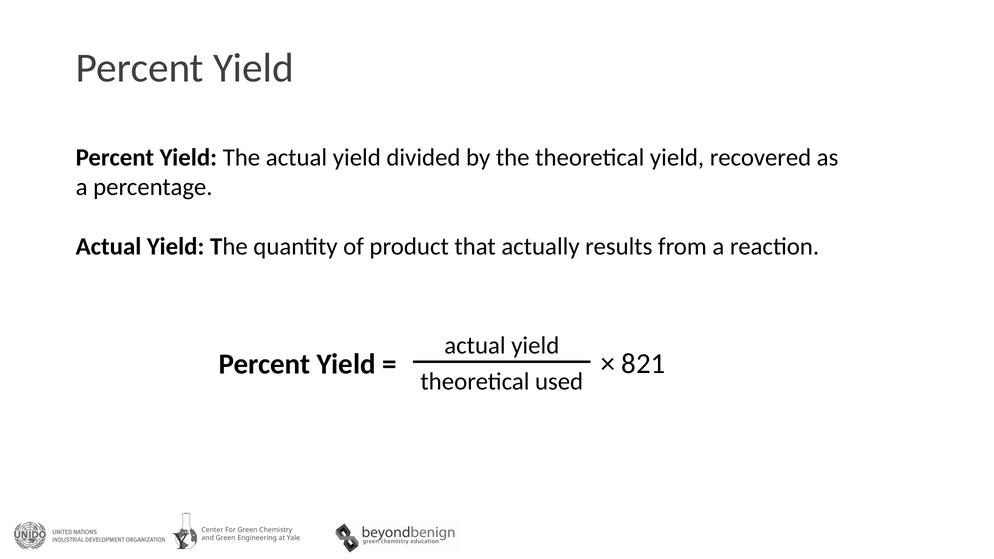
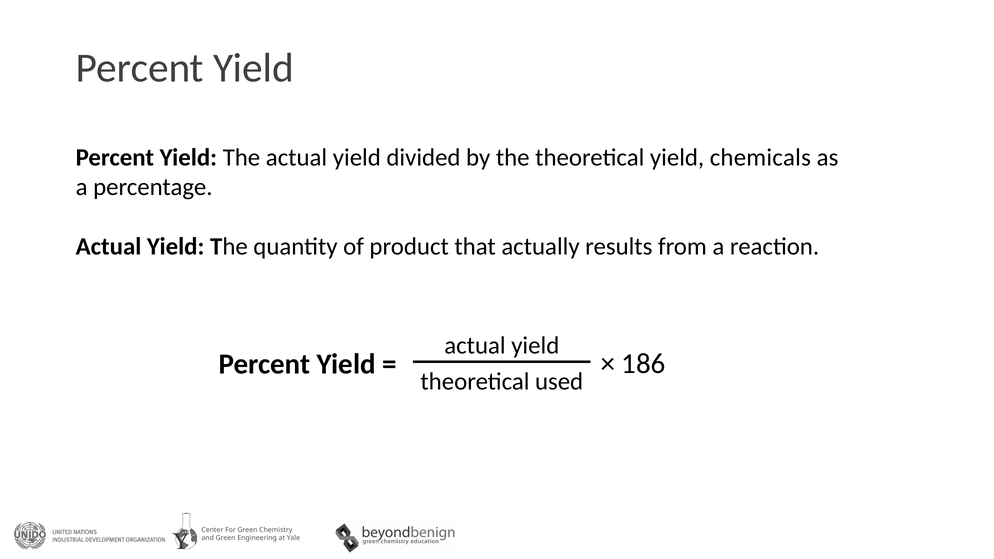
recovered: recovered -> chemicals (760, 157)
821: 821 -> 186 (643, 364)
